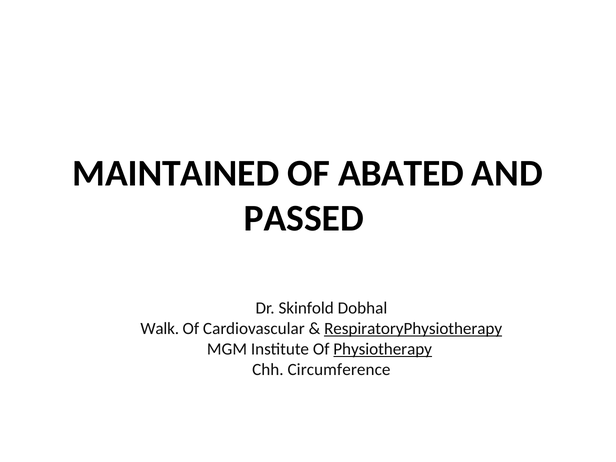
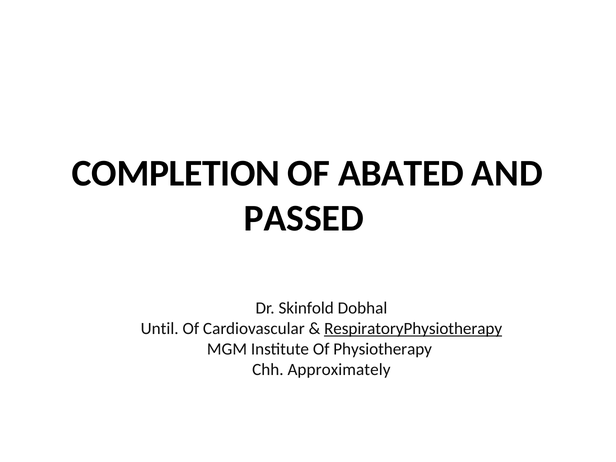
MAINTAINED: MAINTAINED -> COMPLETION (176, 173)
Walk: Walk -> Until (160, 329)
Physiotherapy underline: present -> none (383, 349)
Circumference: Circumference -> Approximately (339, 370)
